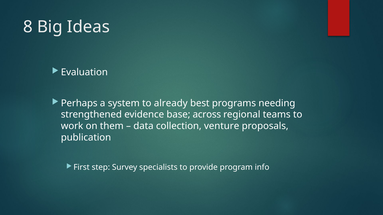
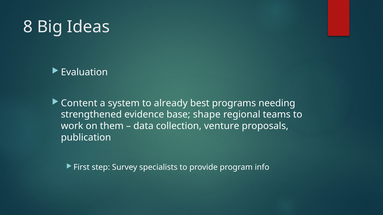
Perhaps: Perhaps -> Content (79, 103)
across: across -> shape (207, 115)
